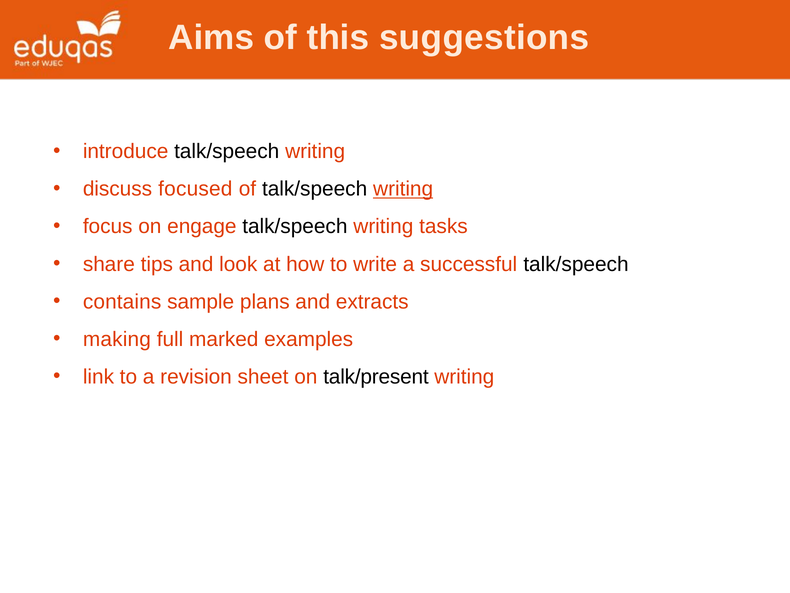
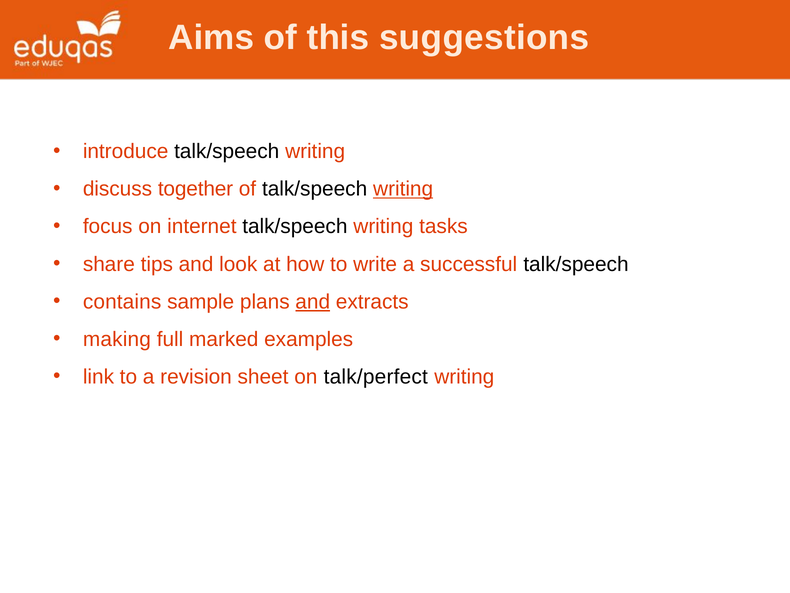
focused: focused -> together (196, 189)
engage: engage -> internet (202, 226)
and underline: none -> present (313, 301)
talk/present: talk/present -> talk/perfect (376, 376)
